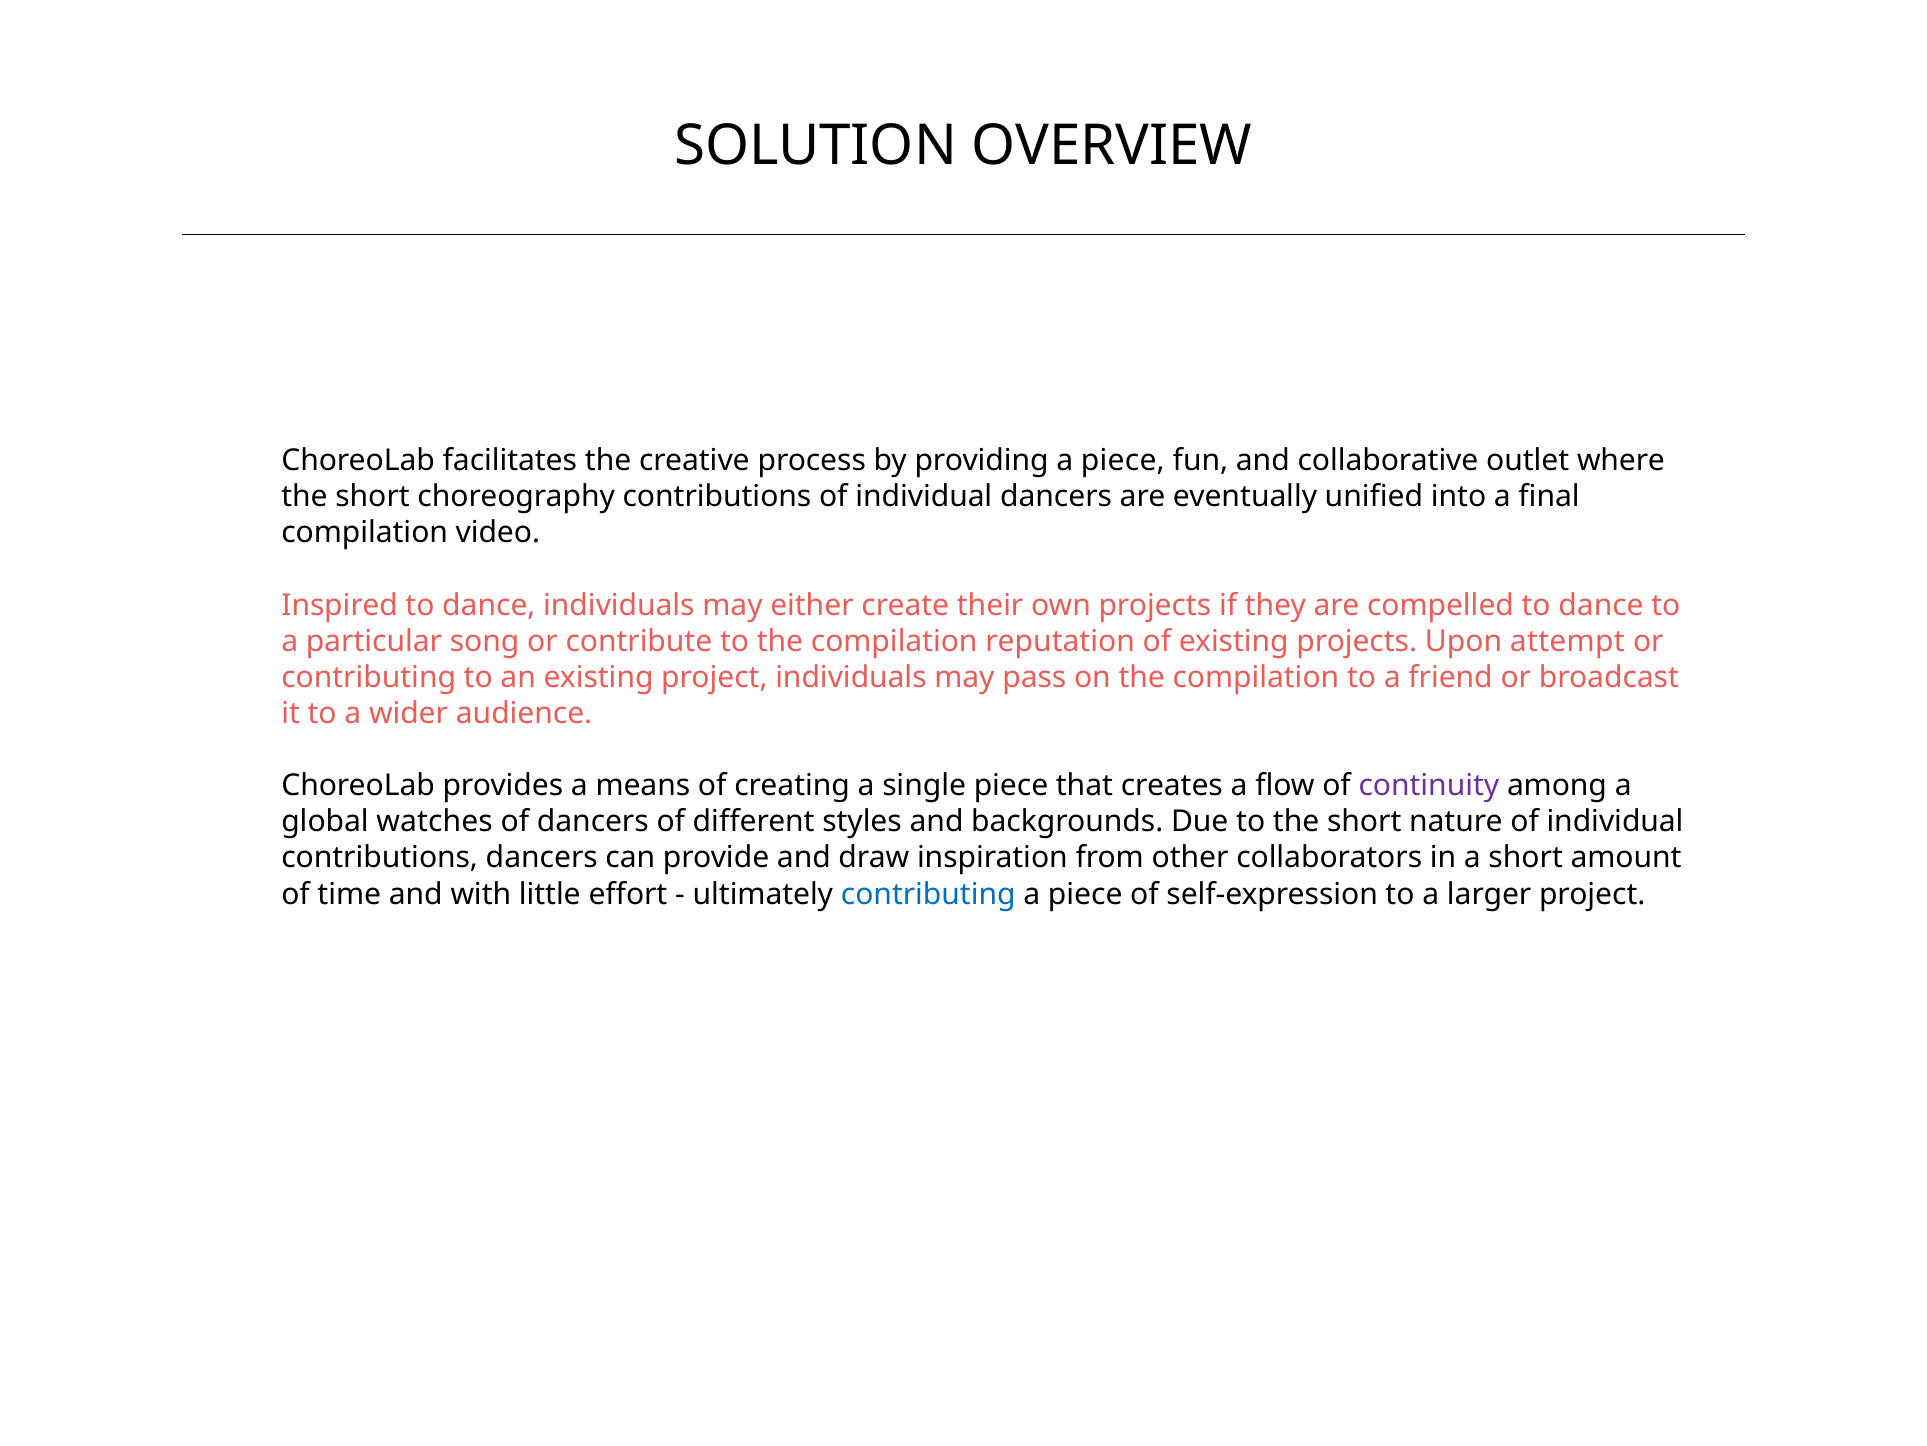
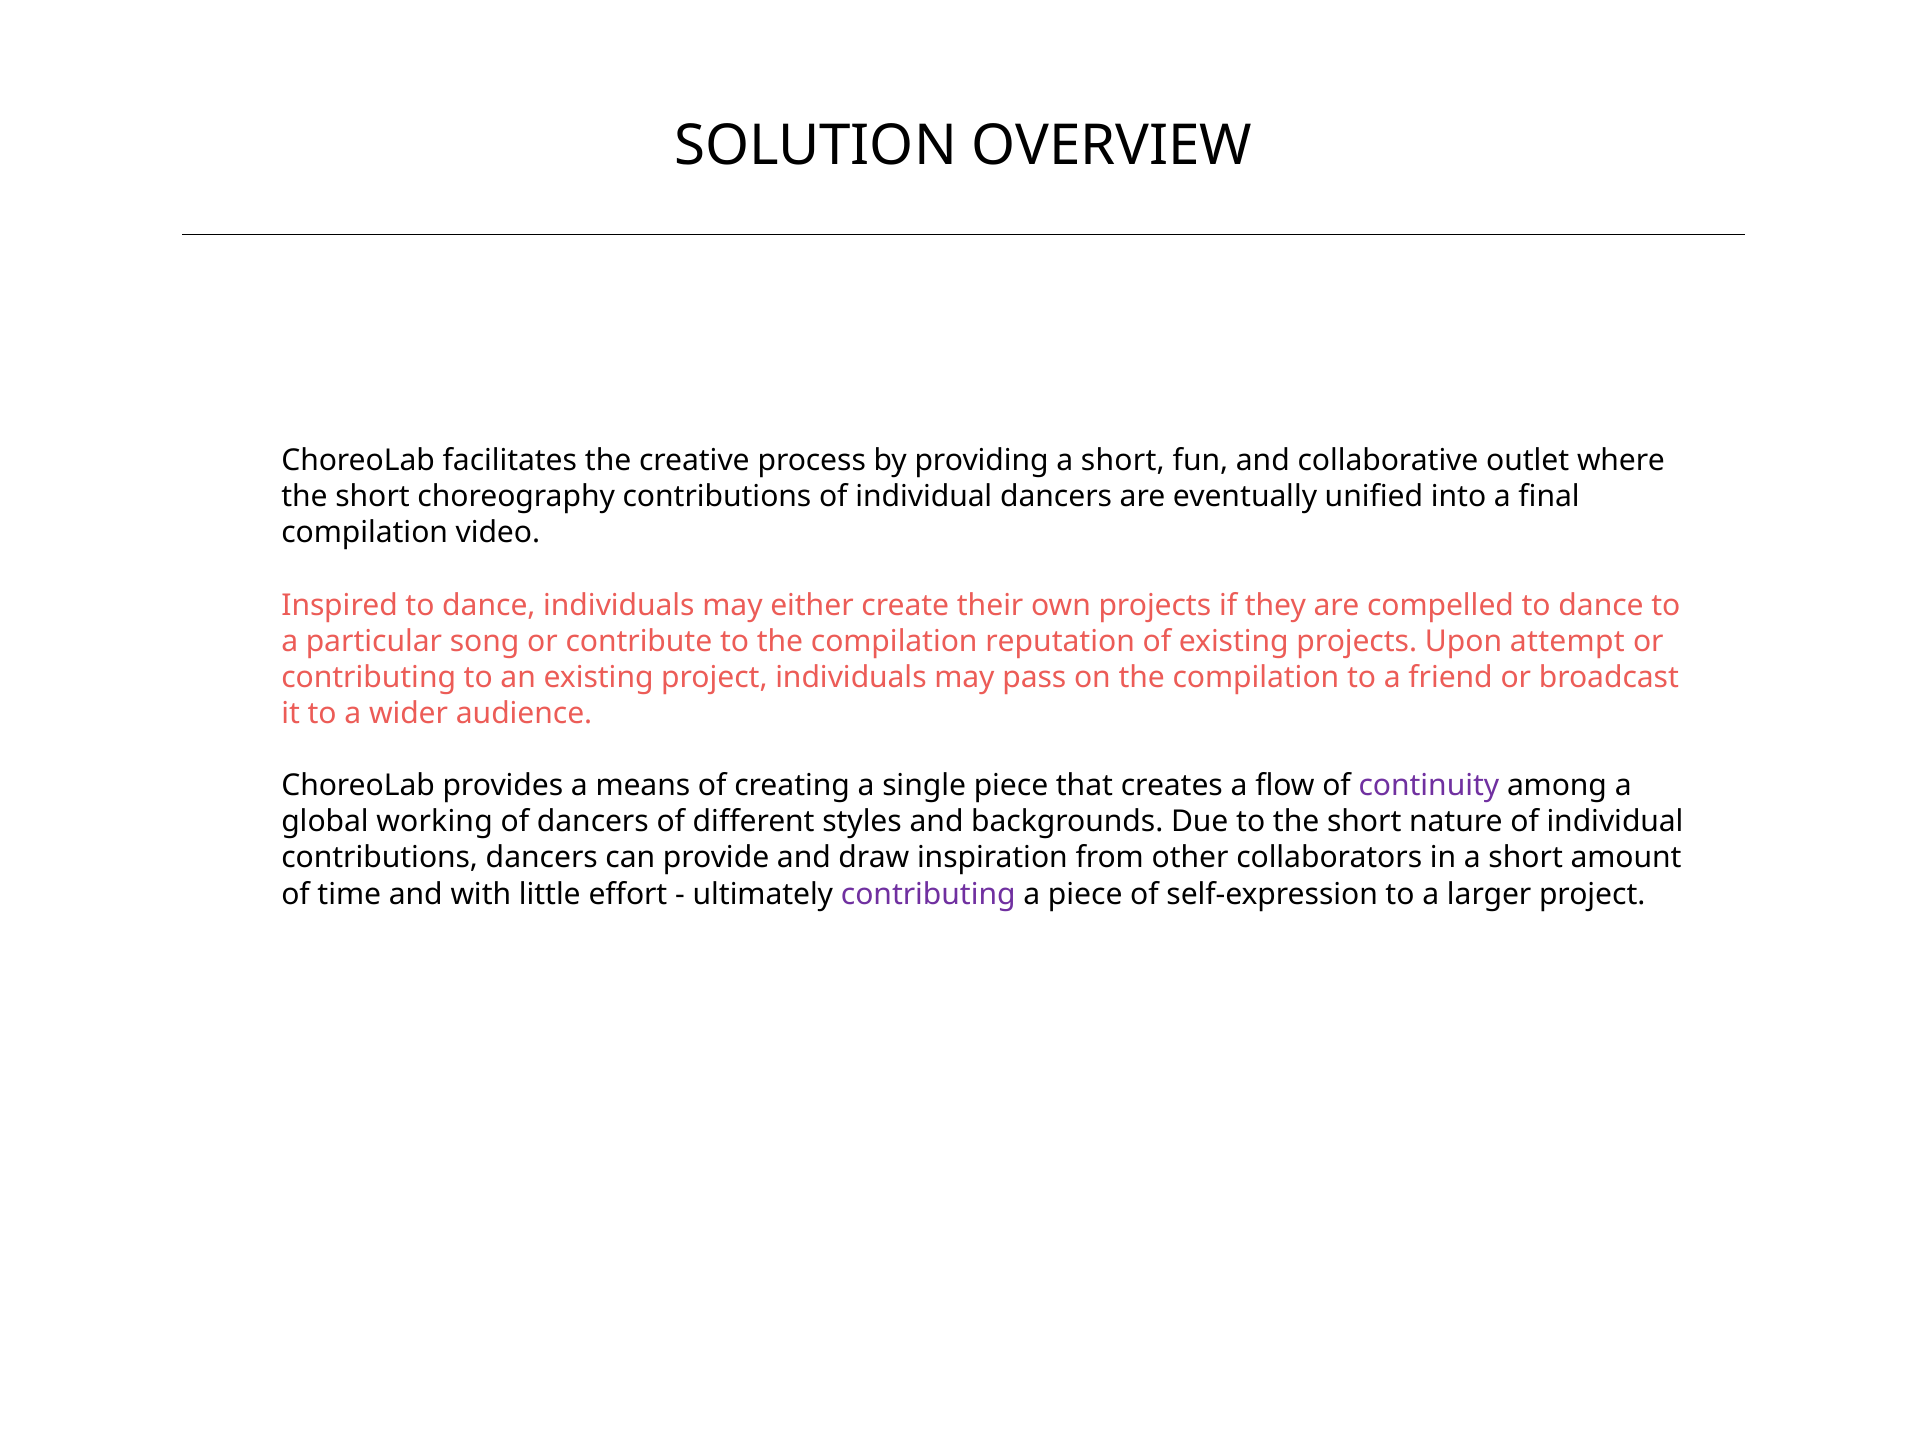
providing a piece: piece -> short (1123, 460)
watches: watches -> working (435, 821)
contributing colour: blue -> purple (928, 894)
